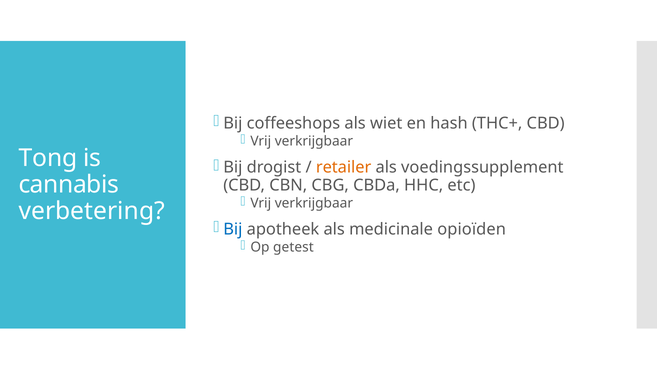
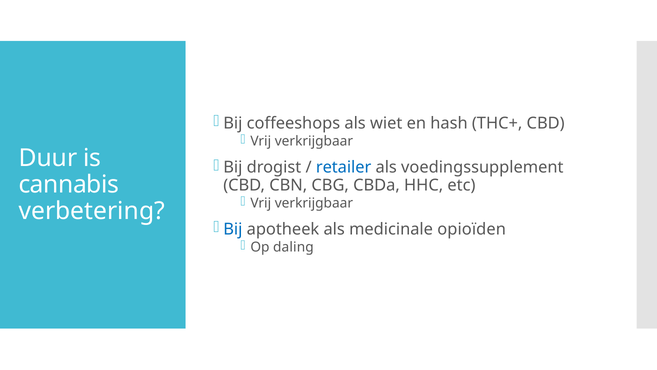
Tong: Tong -> Duur (48, 158)
retailer colour: orange -> blue (344, 167)
getest: getest -> daling (293, 247)
